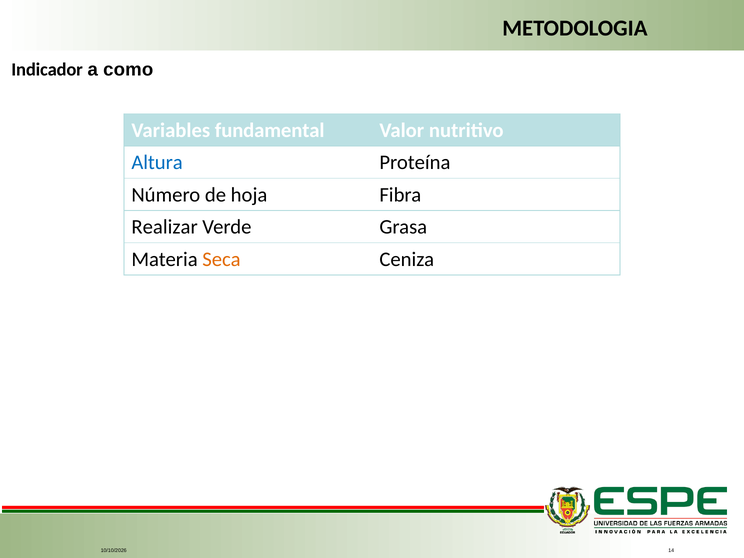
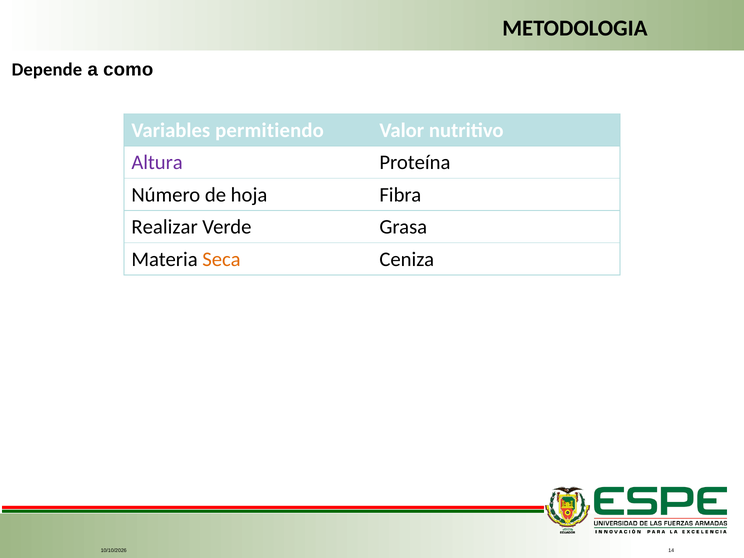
Indicador: Indicador -> Depende (47, 69)
fundamental: fundamental -> permitiendo (269, 130)
Altura colour: blue -> purple (157, 163)
